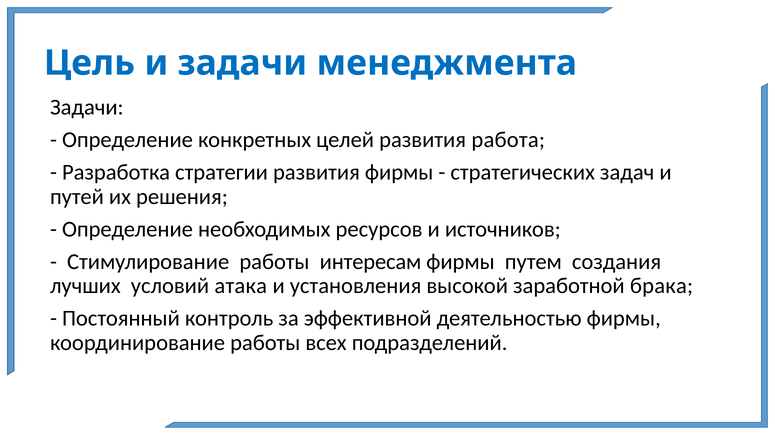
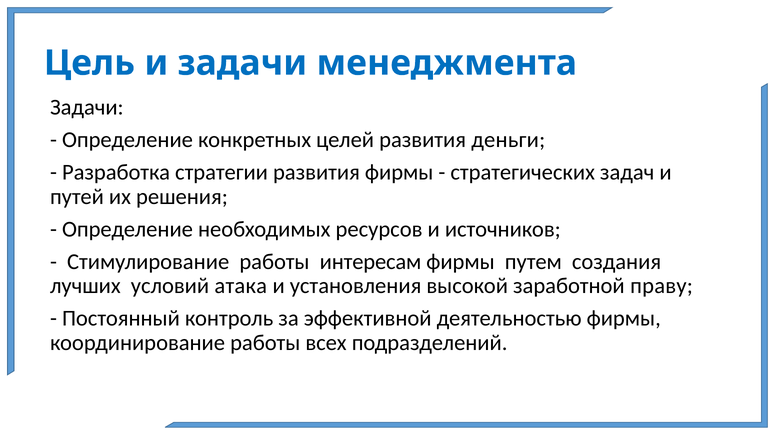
работа: работа -> деньги (508, 140)
брака: брака -> праву (662, 286)
